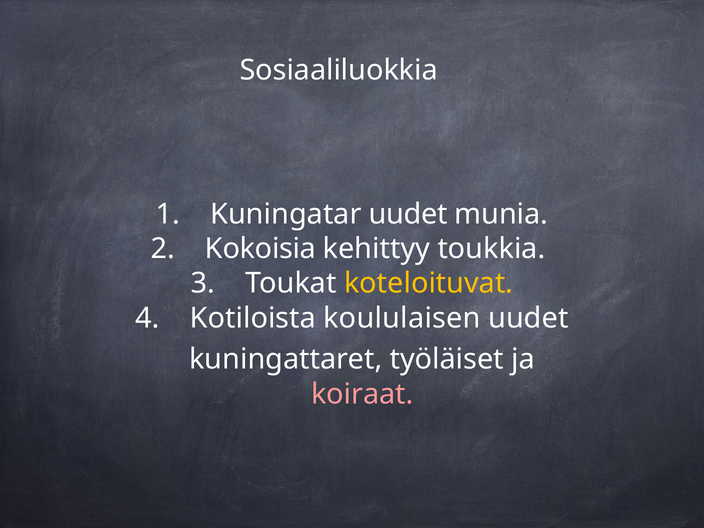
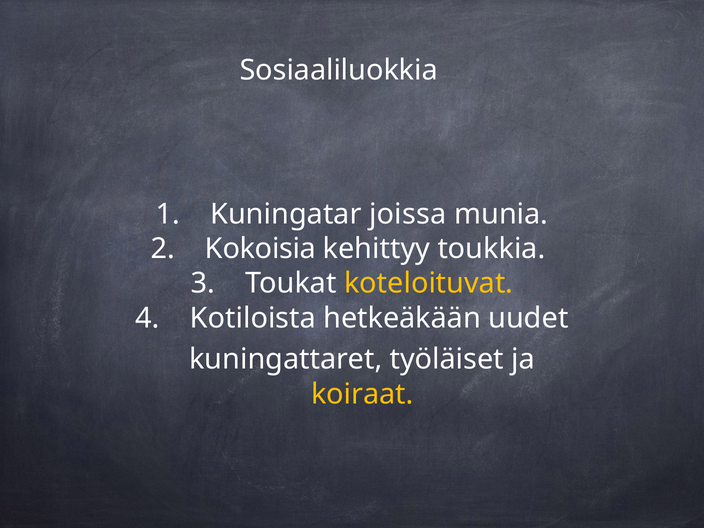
Kuningatar uudet: uudet -> joissa (408, 214)
koululaisen: koululaisen -> hetkeäkään (402, 318)
koiraat colour: pink -> yellow (362, 394)
